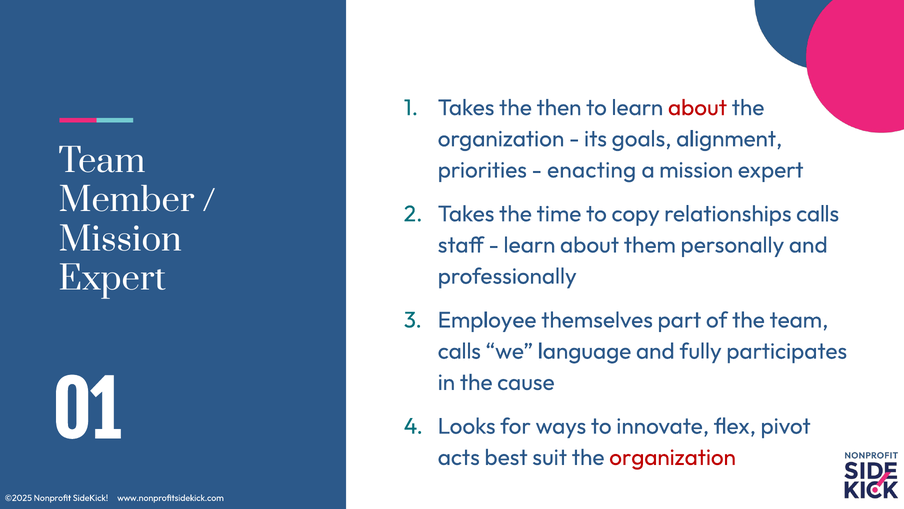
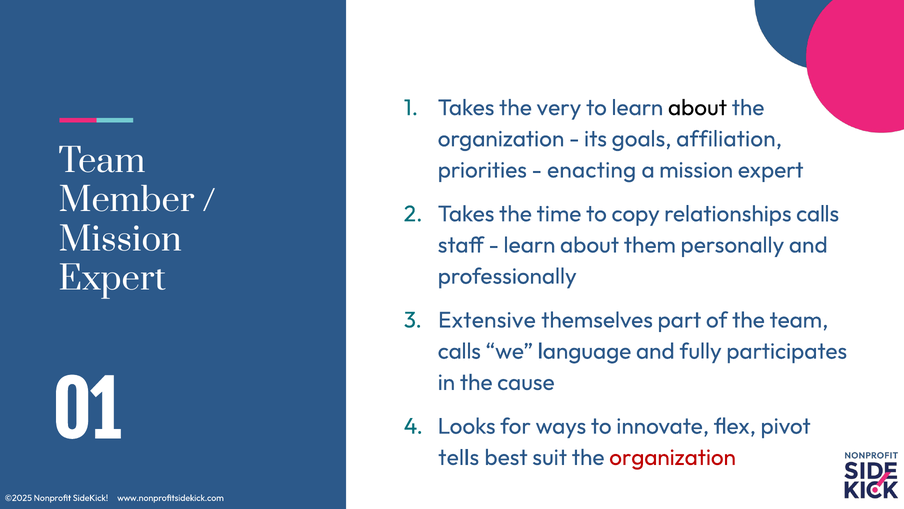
then: then -> very (559, 108)
about colour: red -> black (697, 108)
alignment: alignment -> affiliation (729, 139)
Employee: Employee -> Extensive (487, 320)
acts: acts -> tells (459, 457)
